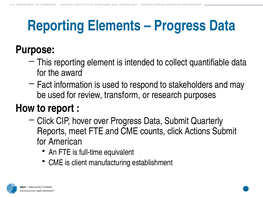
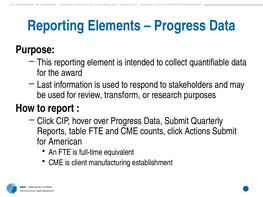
Fact: Fact -> Last (45, 85)
meet: meet -> table (78, 131)
